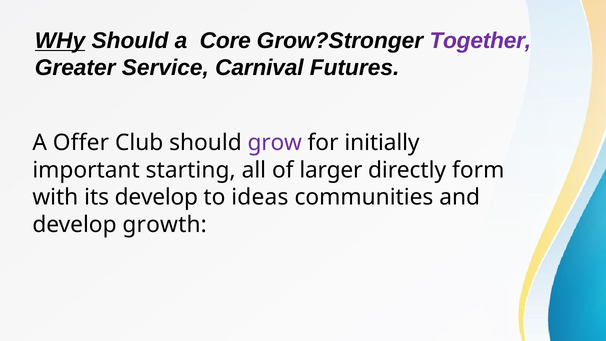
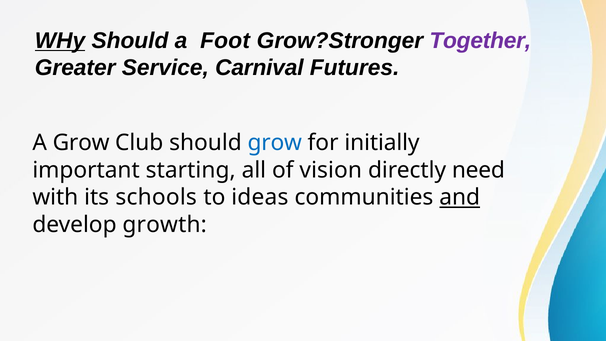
Core: Core -> Foot (225, 41)
A Offer: Offer -> Grow (81, 143)
grow colour: purple -> blue (275, 143)
larger: larger -> vision (331, 170)
form: form -> need (478, 170)
its develop: develop -> schools (156, 197)
and underline: none -> present (460, 197)
